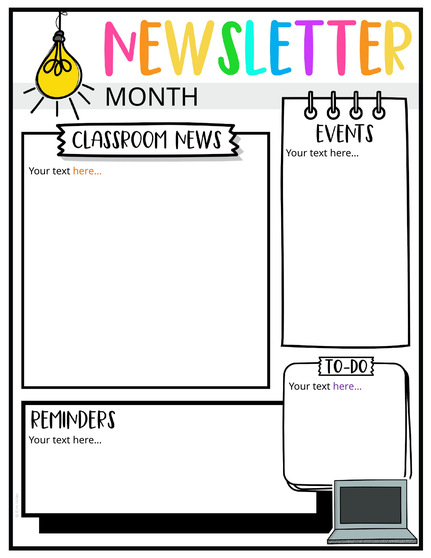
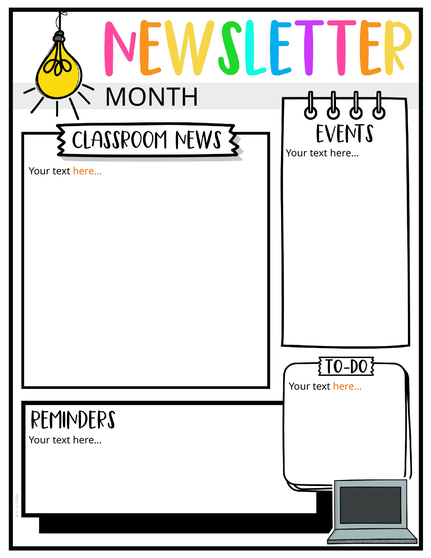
here… colour: purple -> orange (347, 386)
